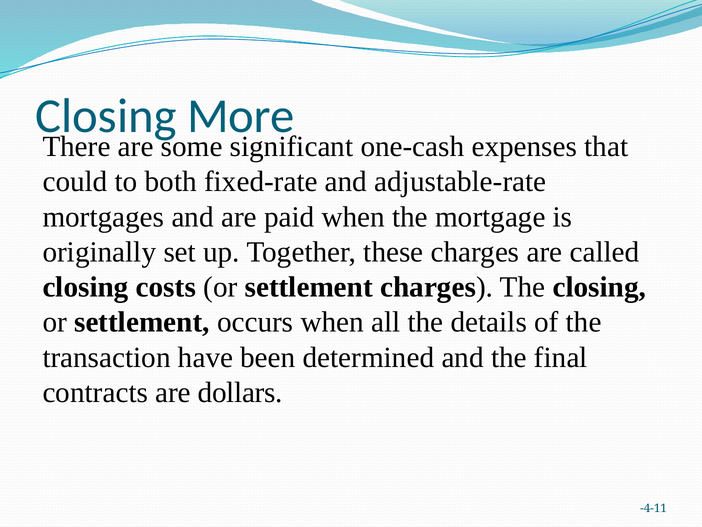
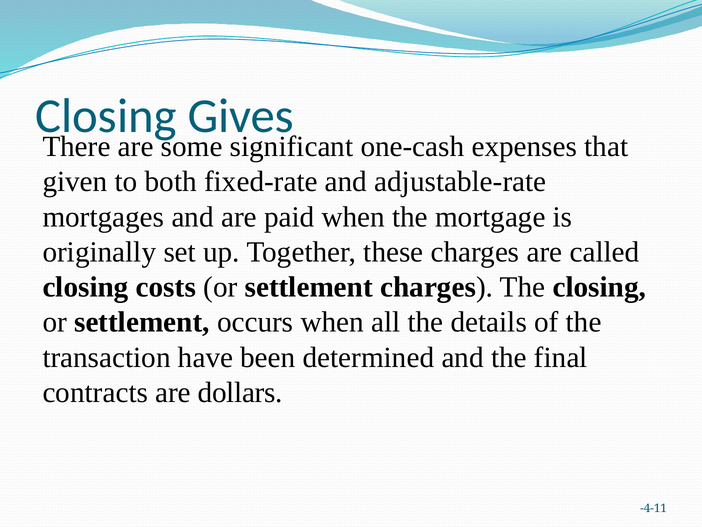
More: More -> Gives (241, 116)
could: could -> given (75, 182)
